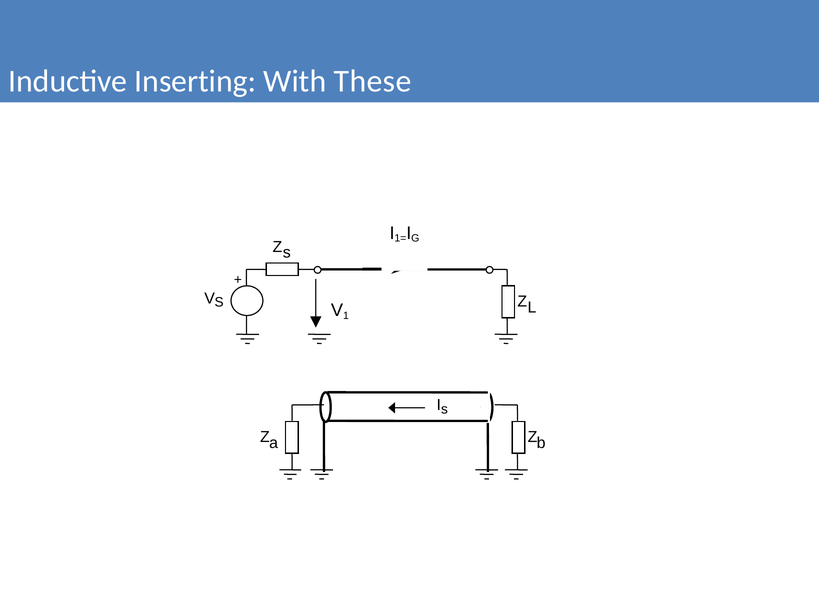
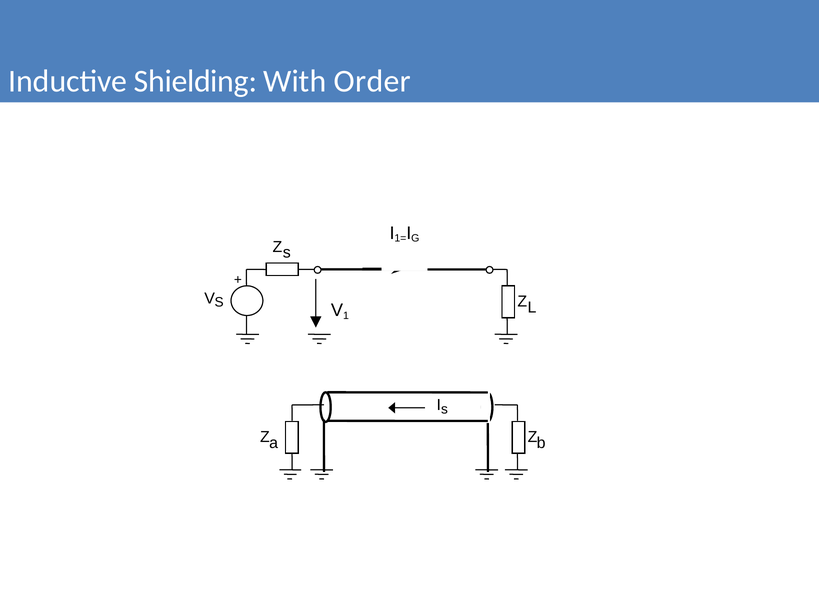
Inserting: Inserting -> Shielding (195, 81)
These: These -> Order (373, 81)
